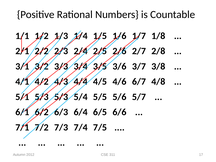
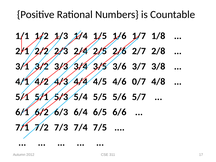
6/7: 6/7 -> 0/7 (139, 82)
5/1 5/3: 5/3 -> 5/1 (42, 97)
